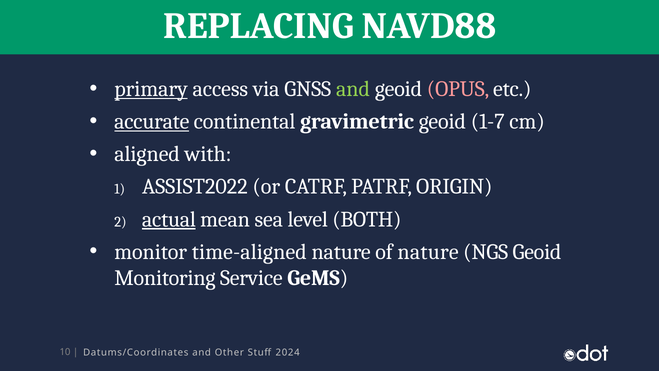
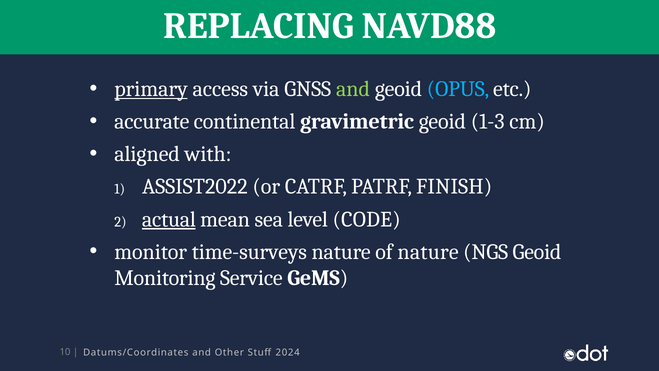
OPUS colour: pink -> light blue (458, 89)
accurate underline: present -> none (152, 121)
1-7: 1-7 -> 1-3 (488, 121)
ORIGIN: ORIGIN -> FINISH (454, 187)
BOTH: BOTH -> CODE (367, 219)
time-aligned: time-aligned -> time-surveys (249, 252)
